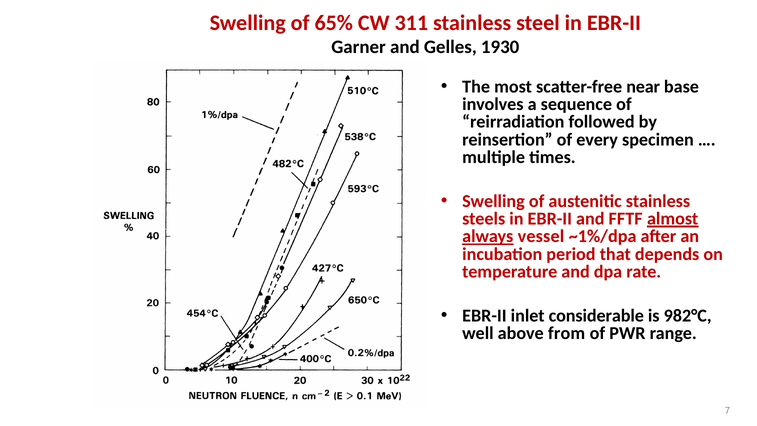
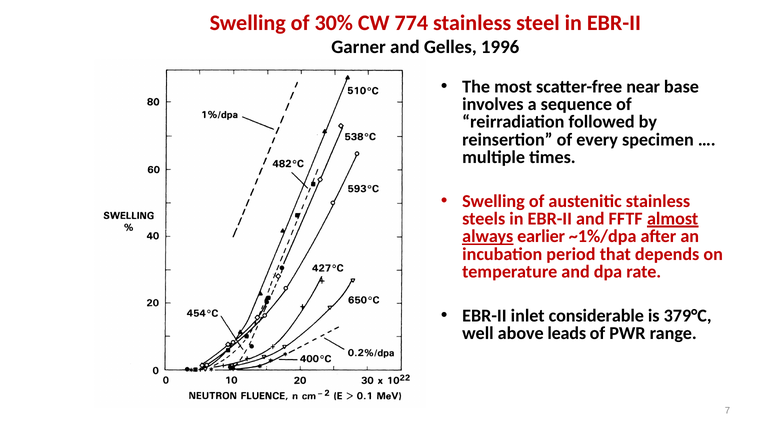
65%: 65% -> 30% (334, 23)
311: 311 -> 774 (411, 23)
1930: 1930 -> 1996 (500, 47)
vessel: vessel -> earlier (541, 236)
982°C: 982°C -> 379°C (688, 316)
from: from -> leads (567, 333)
